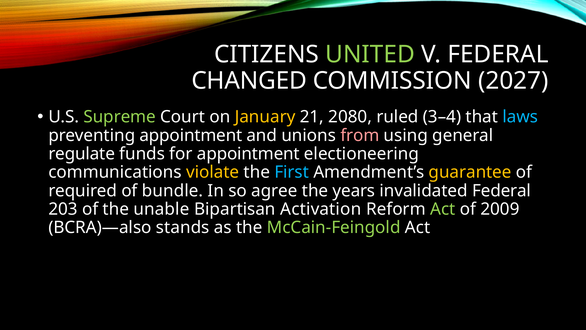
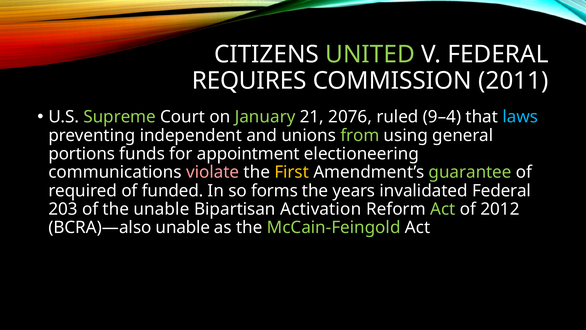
CHANGED: CHANGED -> REQUIRES (249, 81)
2027: 2027 -> 2011 (513, 81)
January colour: yellow -> light green (265, 117)
2080: 2080 -> 2076 (350, 117)
3–4: 3–4 -> 9–4 (442, 117)
preventing appointment: appointment -> independent (191, 135)
from colour: pink -> light green (360, 135)
regulate: regulate -> portions (82, 154)
violate colour: yellow -> pink (213, 172)
First colour: light blue -> yellow (292, 172)
guarantee colour: yellow -> light green (470, 172)
bundle: bundle -> funded (173, 190)
agree: agree -> forms (274, 190)
2009: 2009 -> 2012 (500, 209)
BCRA)—also stands: stands -> unable (183, 227)
